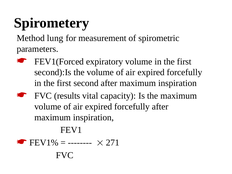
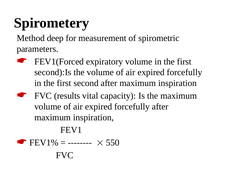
lung: lung -> deep (55, 38)
271: 271 -> 550 (113, 143)
